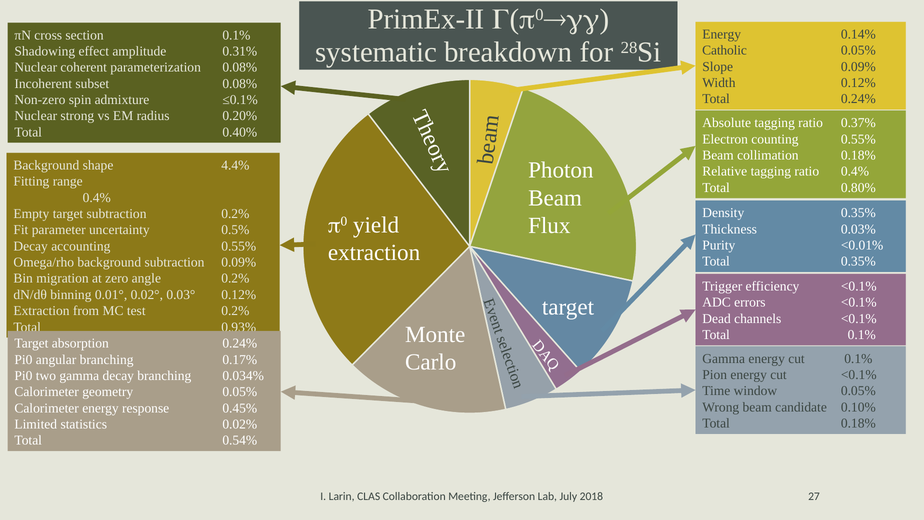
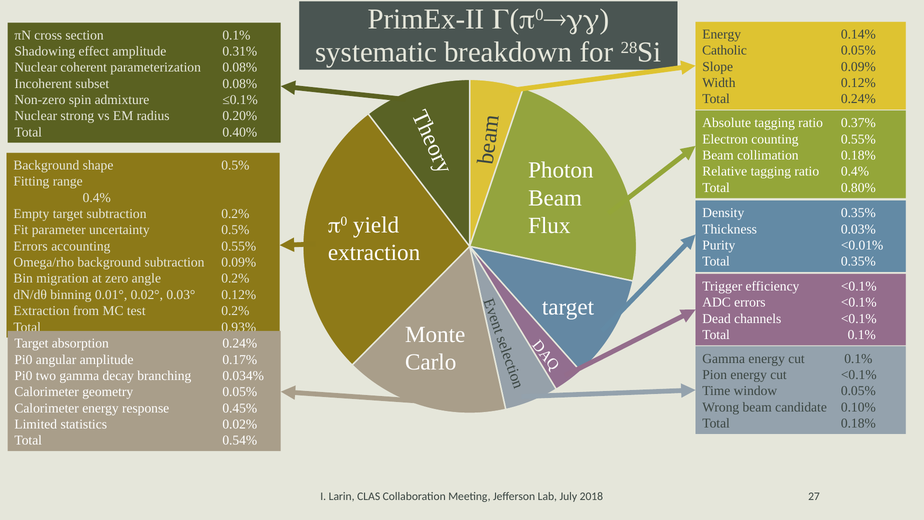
shape 4.4%: 4.4% -> 0.5% (235, 165)
Decay: Decay -> Errors (31, 246)
angular branching: branching -> amplitude (107, 359)
